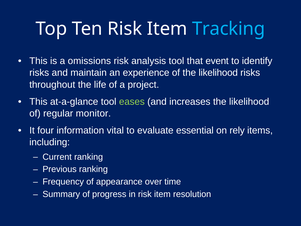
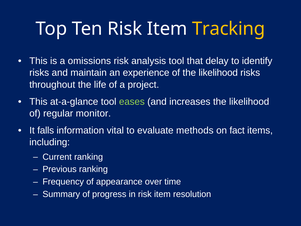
Tracking colour: light blue -> yellow (229, 29)
event: event -> delay (217, 61)
four: four -> falls (46, 130)
essential: essential -> methods (195, 130)
rely: rely -> fact (237, 130)
